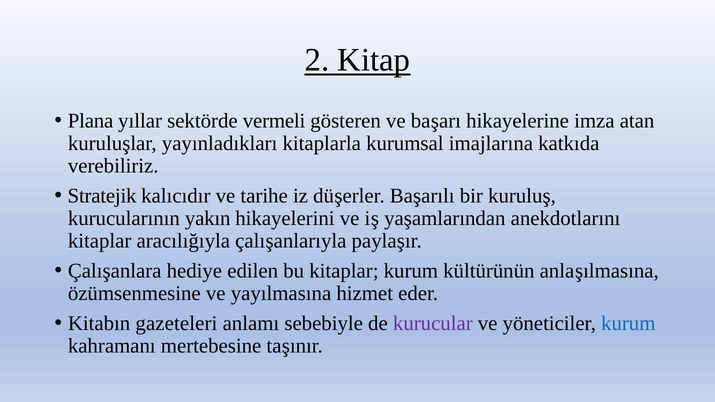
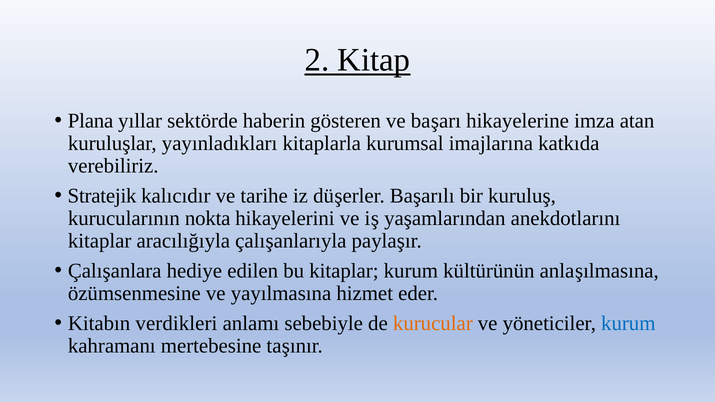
vermeli: vermeli -> haberin (274, 121)
yakın: yakın -> nokta (208, 218)
gazeteleri: gazeteleri -> verdikleri (176, 323)
kurucular colour: purple -> orange (433, 323)
